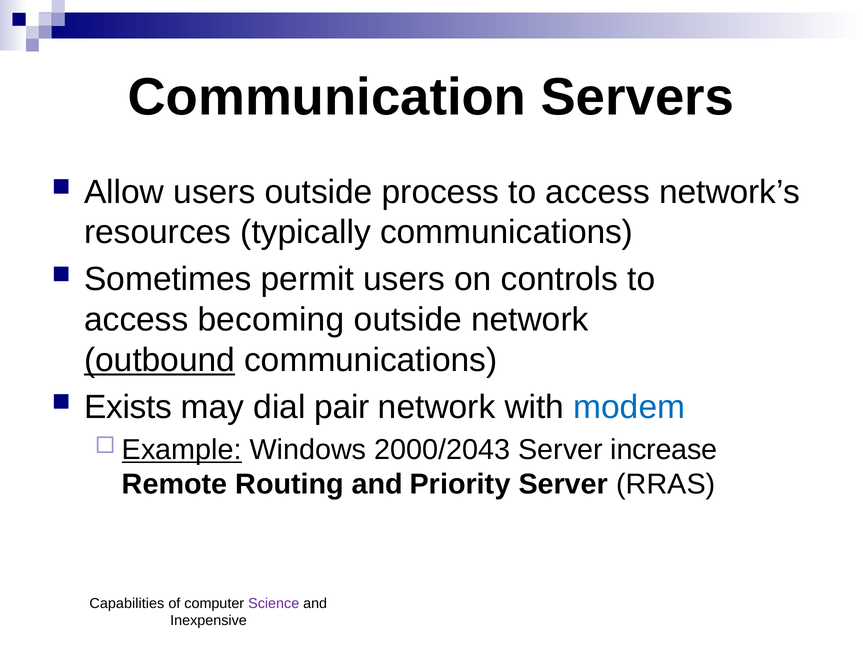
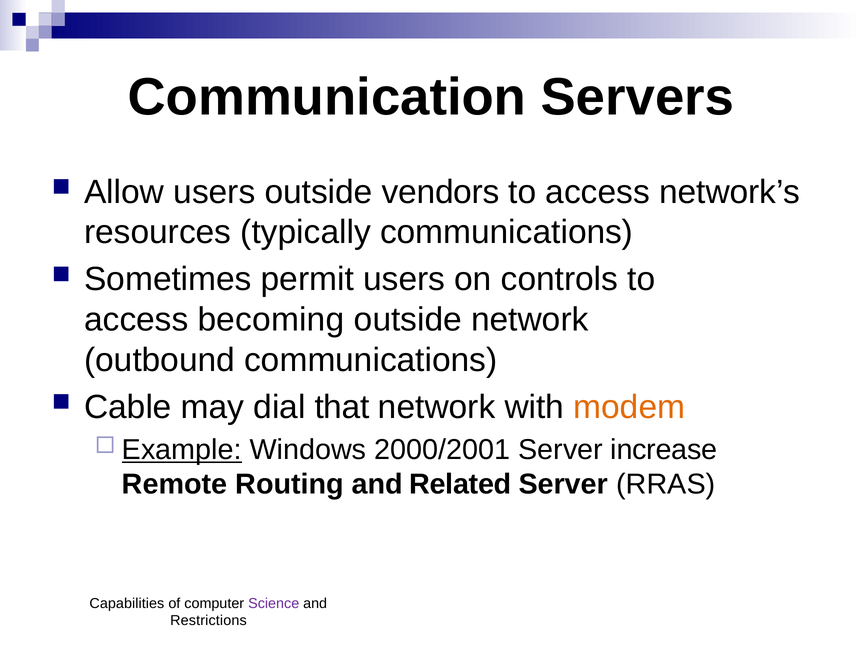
process: process -> vendors (441, 192)
outbound underline: present -> none (160, 360)
Exists: Exists -> Cable (128, 407)
pair: pair -> that (342, 407)
modem colour: blue -> orange (629, 407)
2000/2043: 2000/2043 -> 2000/2001 (442, 450)
Priority: Priority -> Related (460, 484)
Inexpensive: Inexpensive -> Restrictions (208, 621)
